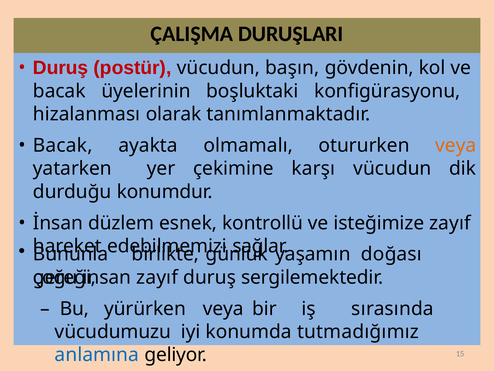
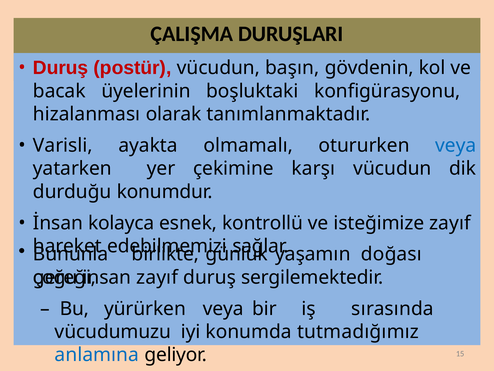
Bacak: Bacak -> Varisli (63, 145)
veya colour: orange -> blue (456, 145)
düzlem: düzlem -> kolayca (121, 223)
